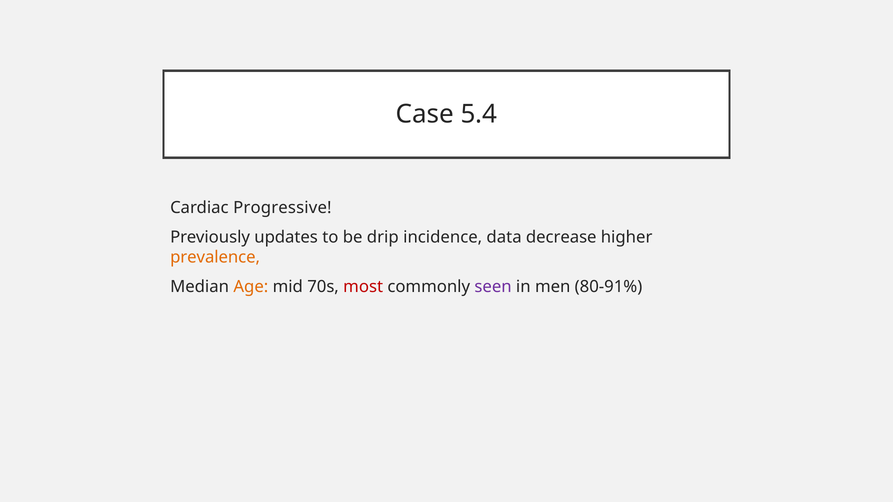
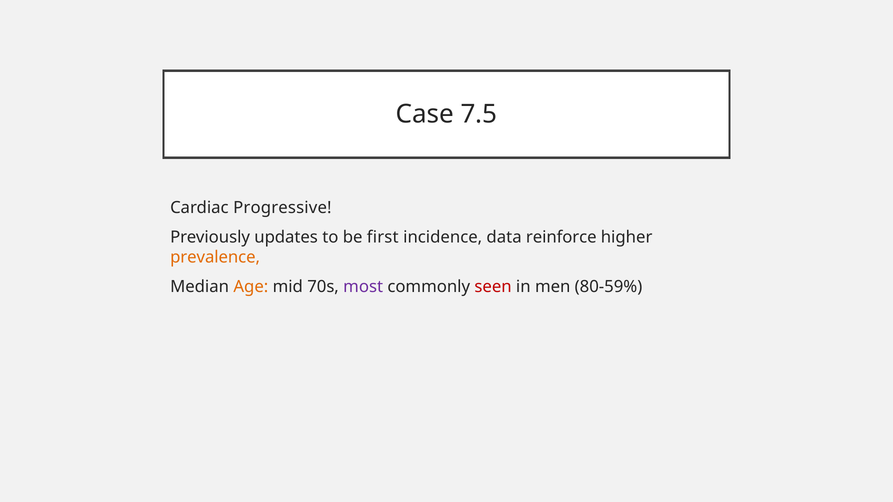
5.4: 5.4 -> 7.5 (479, 114)
drip: drip -> first (383, 237)
decrease: decrease -> reinforce (561, 237)
most colour: red -> purple (363, 287)
seen colour: purple -> red (493, 287)
80-91%: 80-91% -> 80-59% (609, 287)
